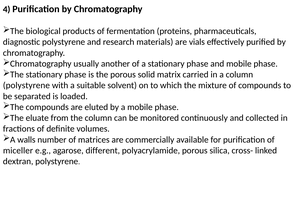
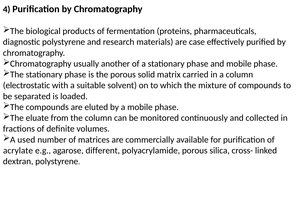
vials: vials -> case (197, 42)
polystyrene: polystyrene -> electrostatic (26, 85)
walls: walls -> used (26, 140)
miceller: miceller -> acrylate (18, 150)
